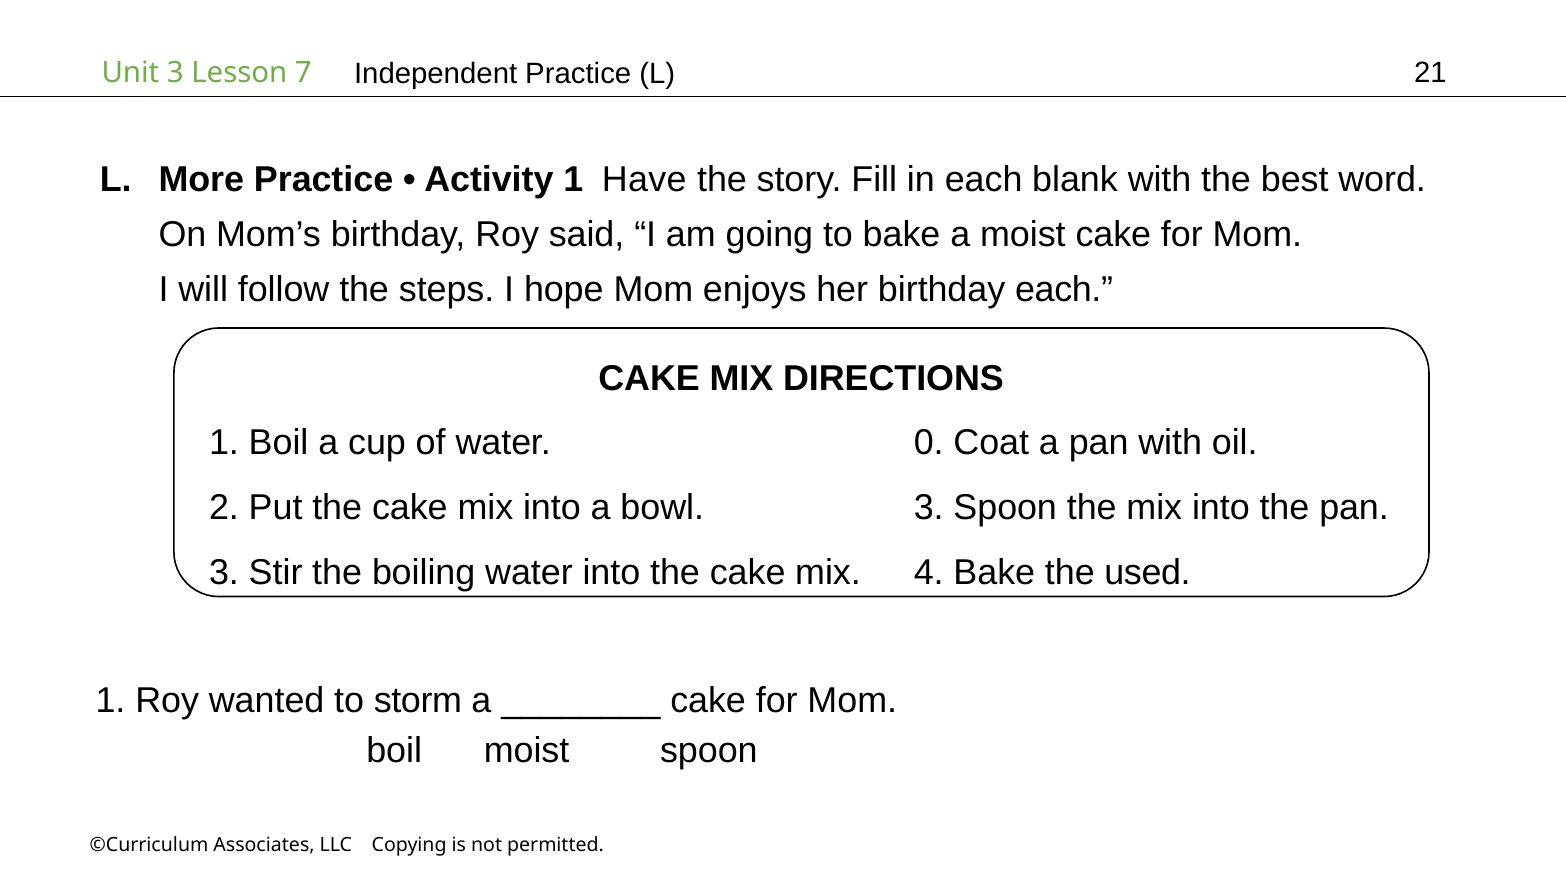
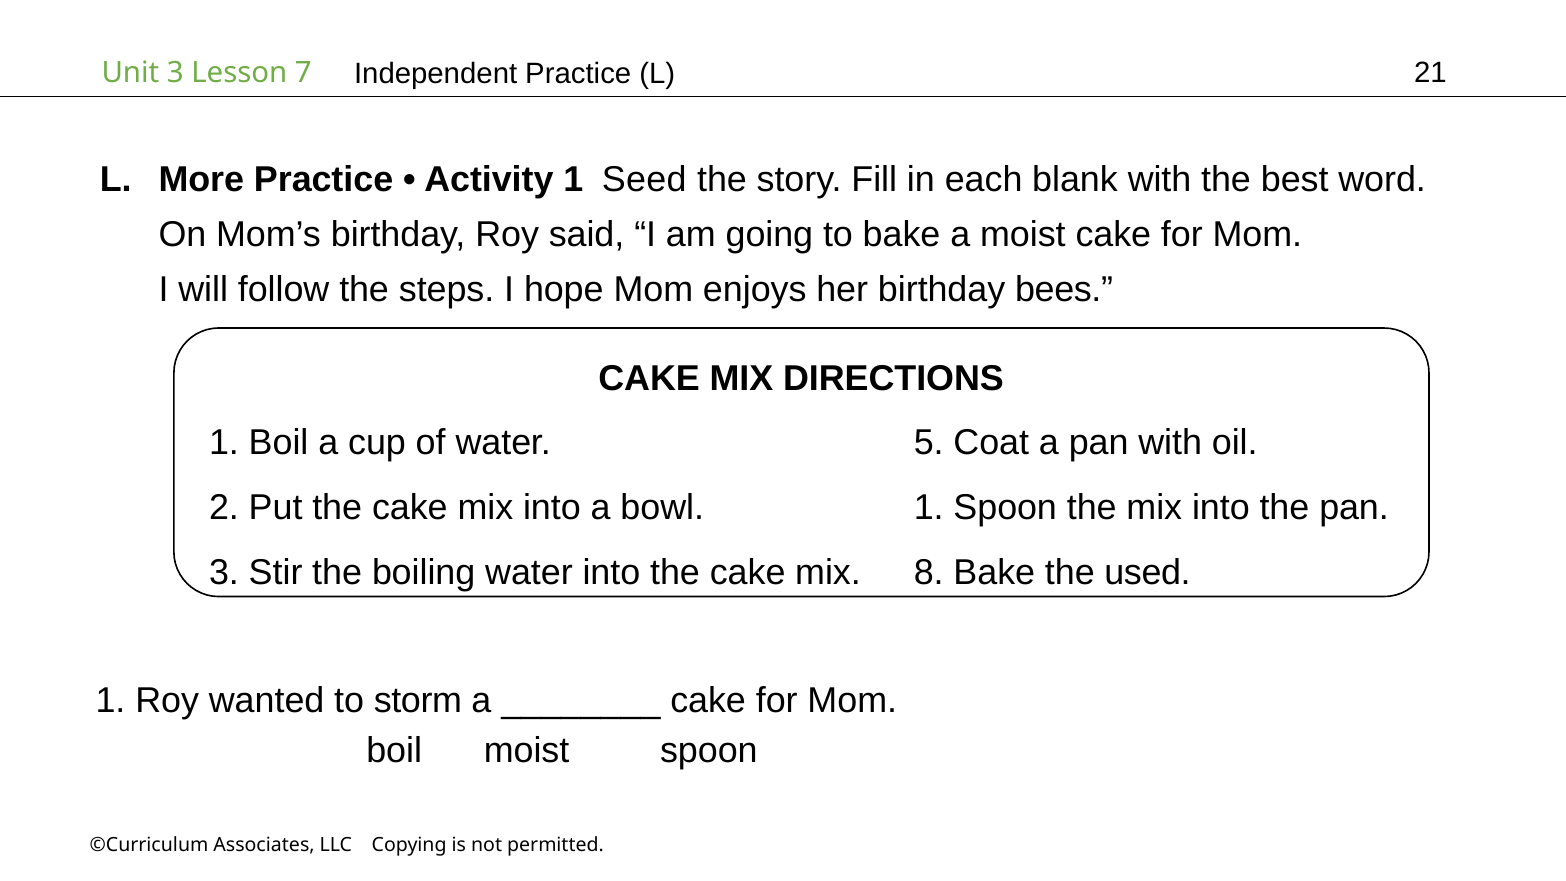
Have: Have -> Seed (644, 179)
birthday each: each -> bees (1064, 290)
0: 0 -> 5 (929, 443)
bowl 3: 3 -> 1 (929, 508)
4: 4 -> 8 (929, 572)
